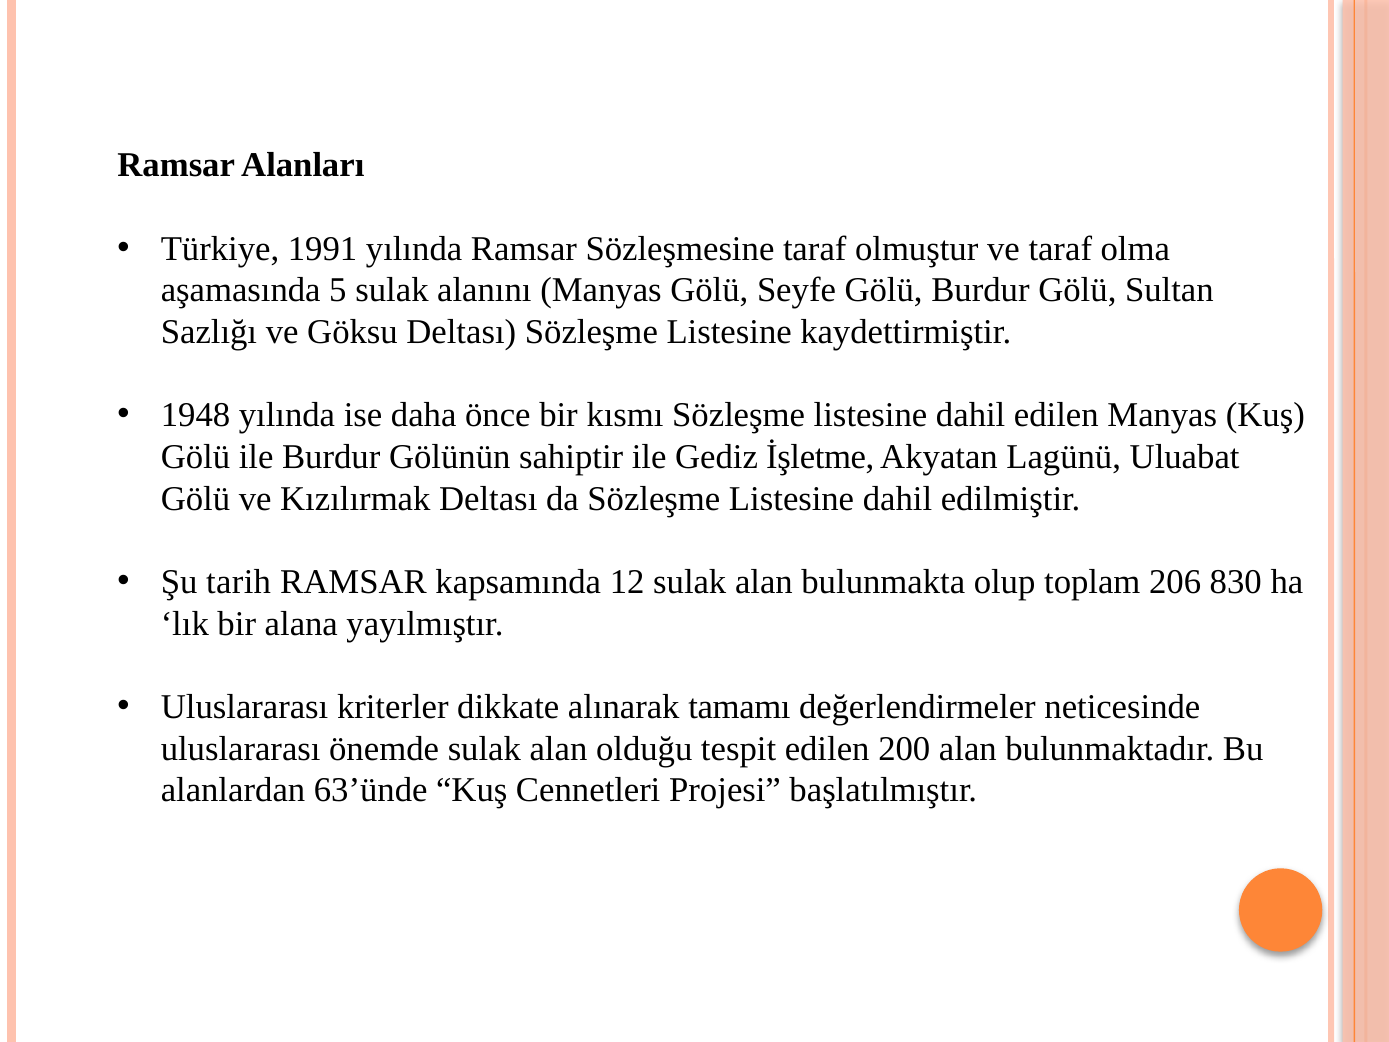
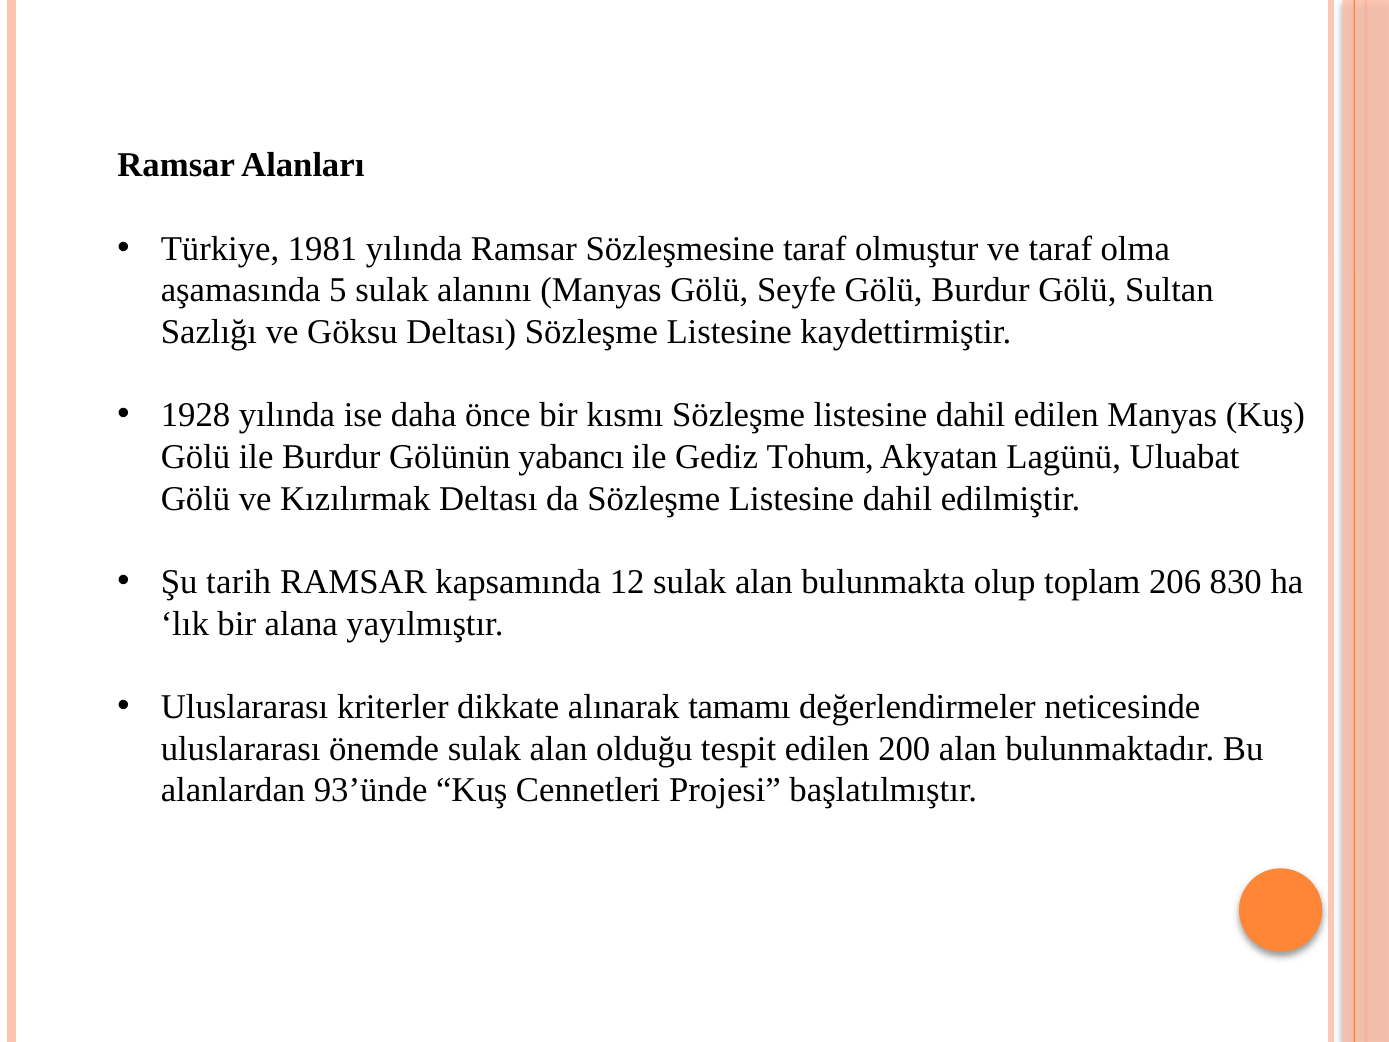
1991: 1991 -> 1981 (323, 249)
1948: 1948 -> 1928 (196, 415)
sahiptir: sahiptir -> yabancı (571, 457)
İşletme: İşletme -> Tohum (820, 457)
63’ünde: 63’ünde -> 93’ünde (371, 790)
